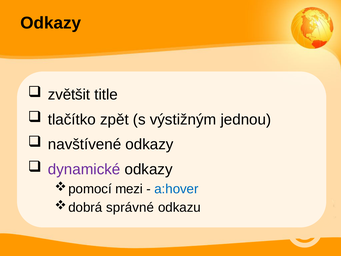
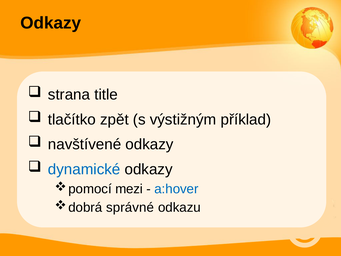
zvětšit: zvětšit -> strana (69, 95)
jednou: jednou -> příklad (246, 119)
dynamické colour: purple -> blue (84, 169)
